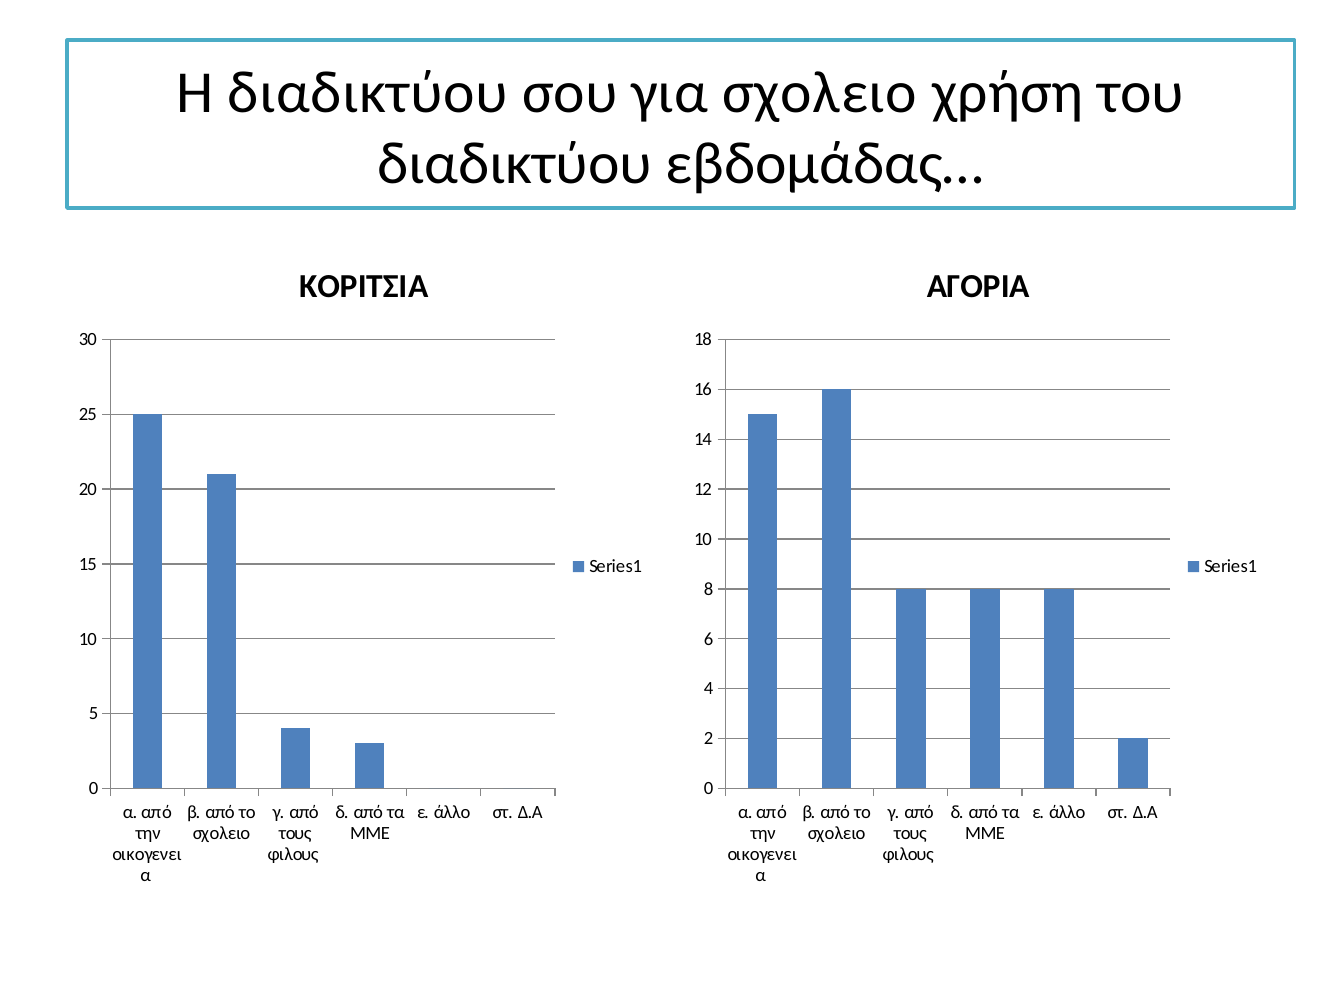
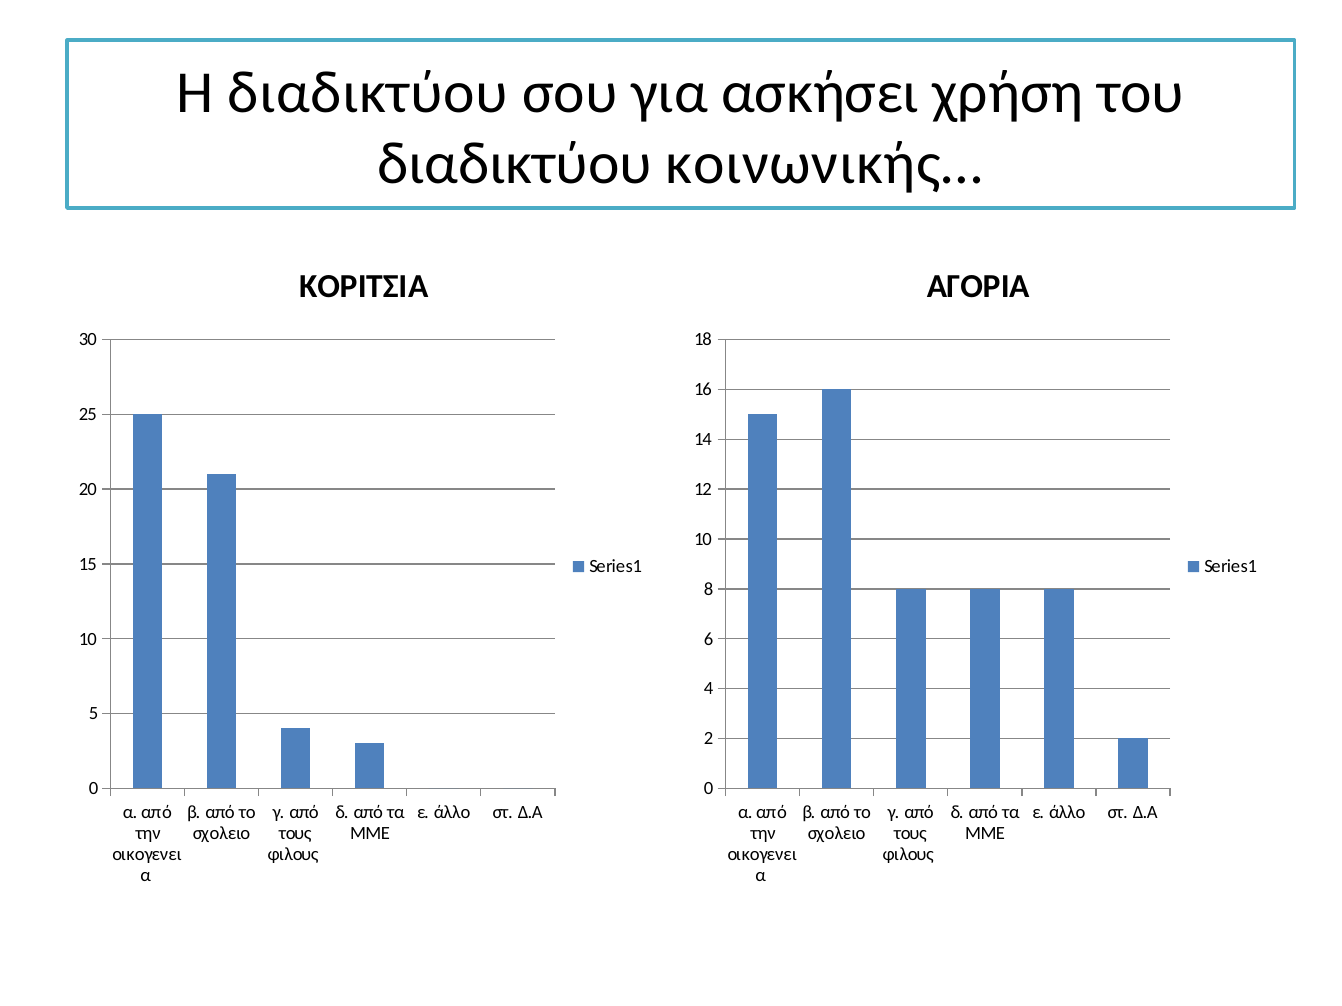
για σχολειο: σχολειο -> ασκήσει (820, 93)
εβδομάδας…: εβδομάδας… -> κοινωνικής… (824, 164)
